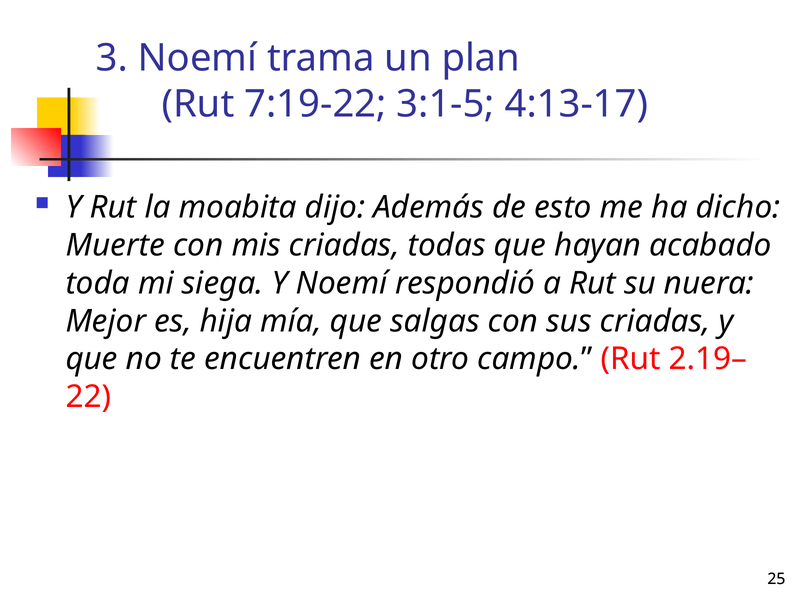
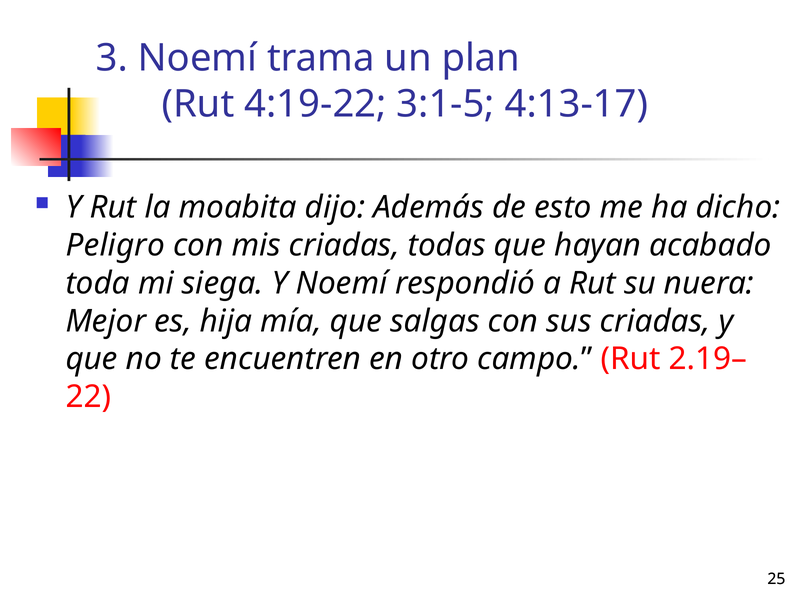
7:19-22: 7:19-22 -> 4:19-22 (315, 104)
Muerte: Muerte -> Peligro (115, 246)
